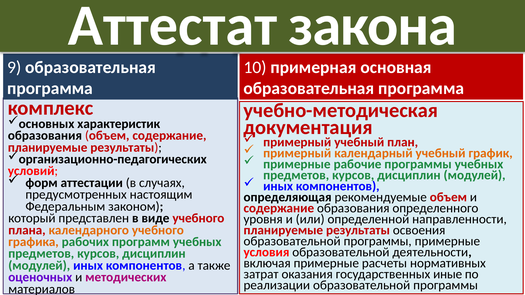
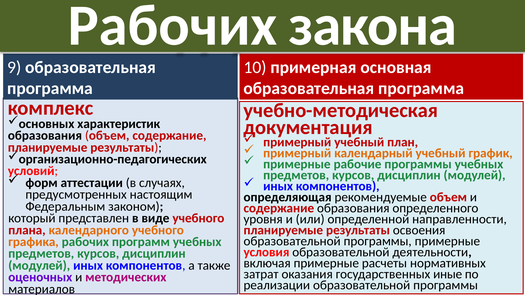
Аттестат: Аттестат -> Рабочих (173, 26)
